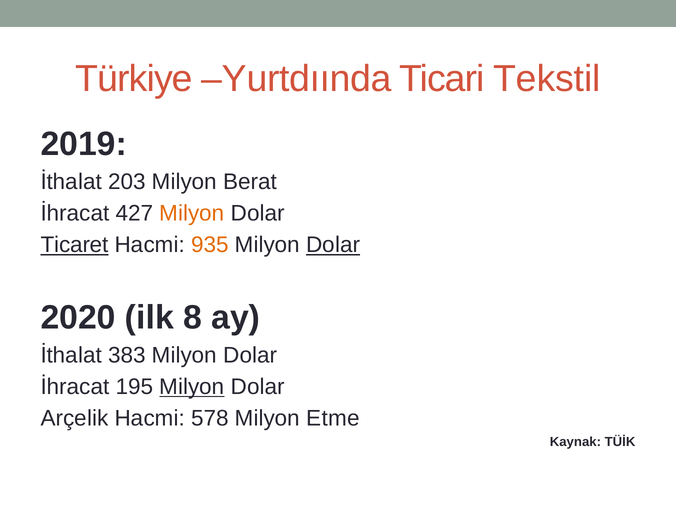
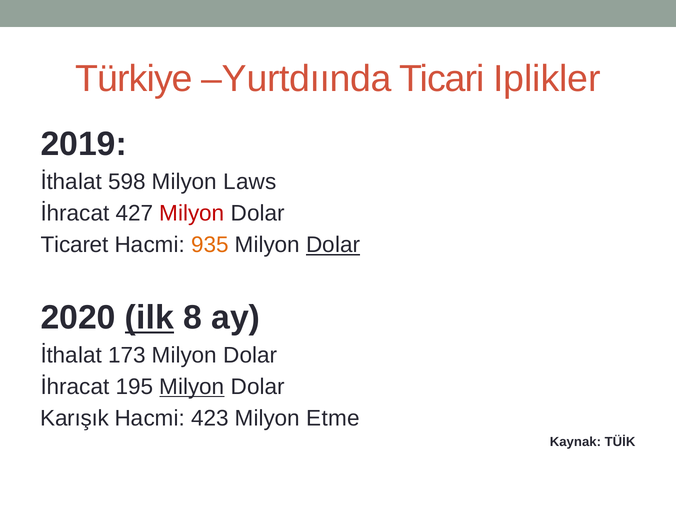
Tekstil: Tekstil -> Iplikler (547, 79)
203: 203 -> 598 (127, 182)
Berat: Berat -> Laws (250, 182)
Milyon colour: orange -> red (192, 213)
Ticaret underline: present -> none (75, 245)
ilk underline: none -> present (149, 318)
383: 383 -> 173 (127, 355)
Arçelik: Arçelik -> Karışık (75, 418)
578: 578 -> 423 (210, 418)
